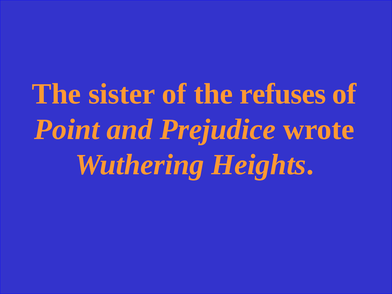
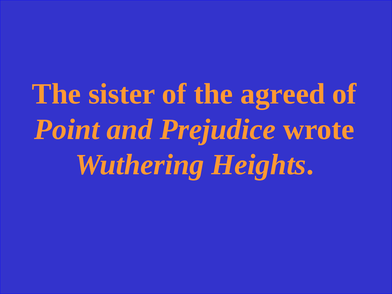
refuses: refuses -> agreed (283, 94)
